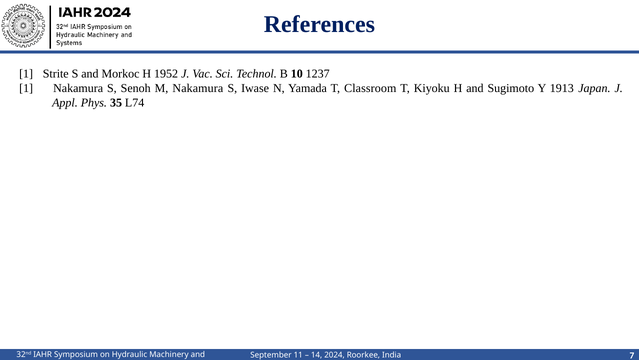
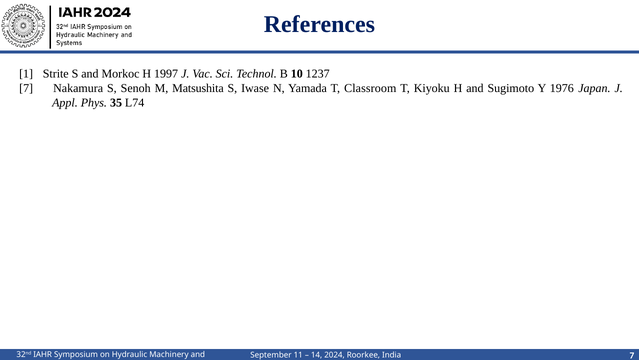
1952: 1952 -> 1997 (166, 74)
1: 1 -> 7 (26, 88)
M Nakamura: Nakamura -> Matsushita (198, 88)
1913: 1913 -> 1976 (562, 88)
